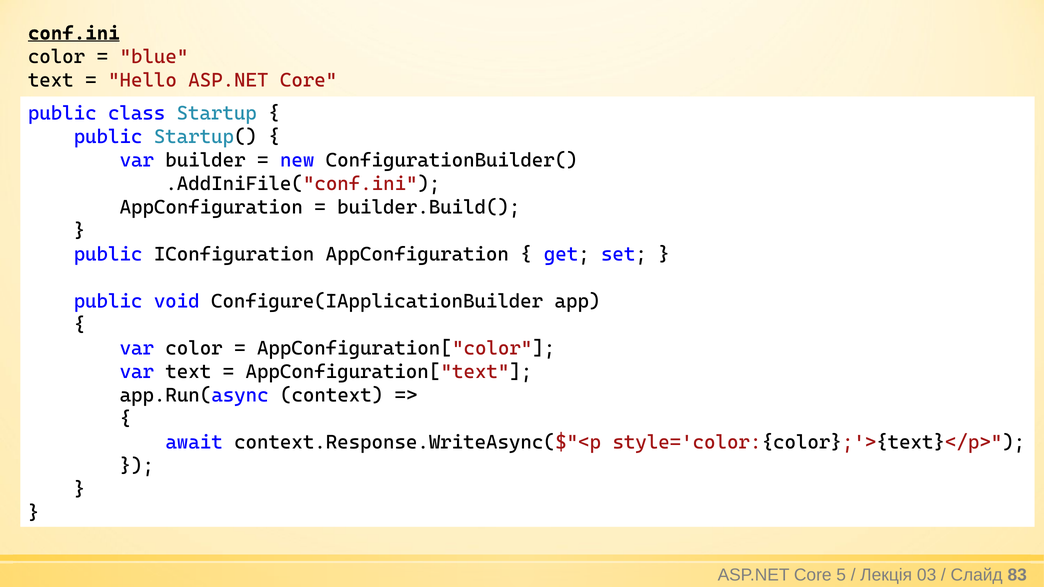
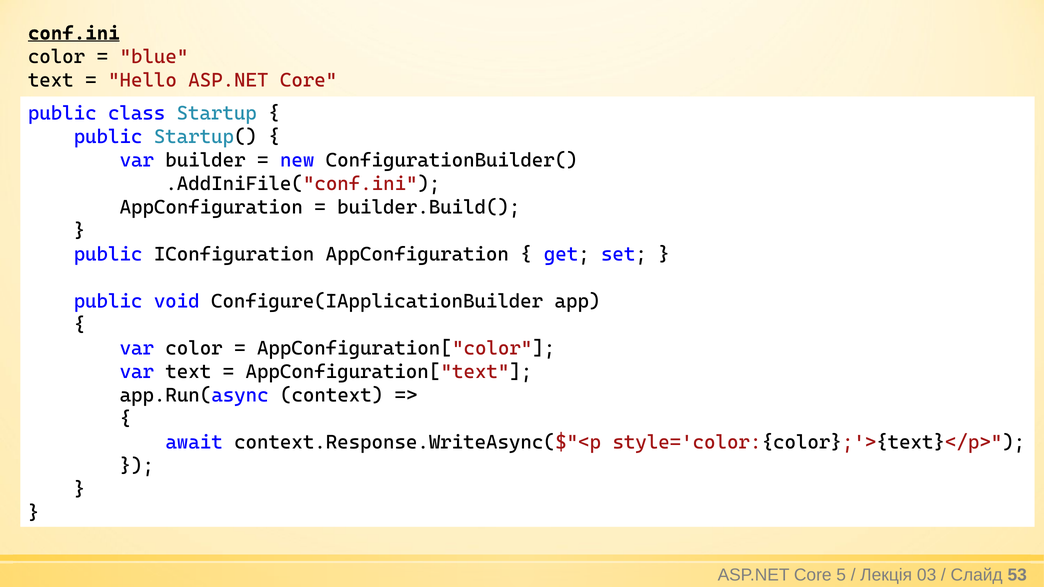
83: 83 -> 53 (1017, 575)
